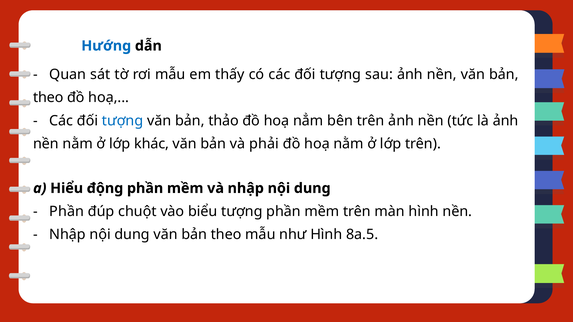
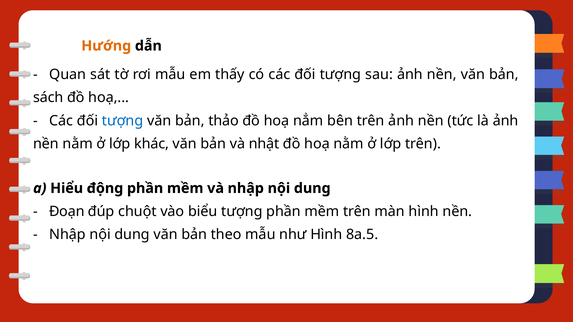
Hướng colour: blue -> orange (106, 46)
theo: theo -> sách (48, 98)
phải: phải -> nhật (264, 144)
Phần: Phần -> Đoạn (67, 212)
